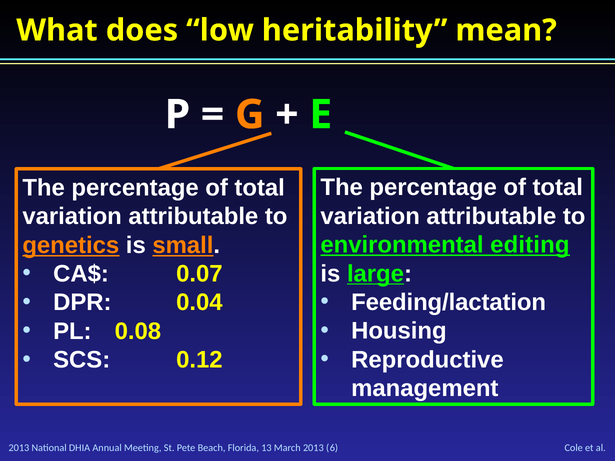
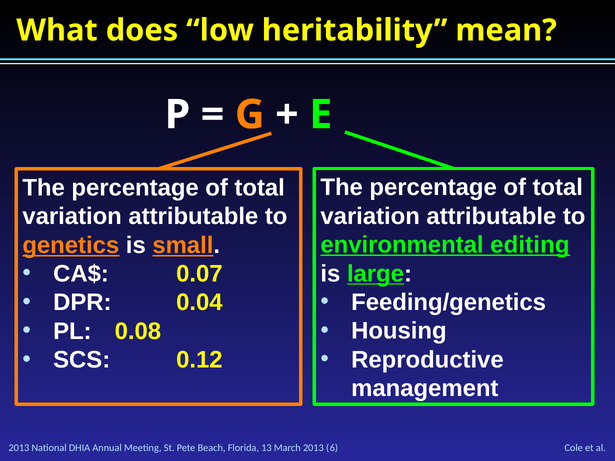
Feeding/lactation: Feeding/lactation -> Feeding/genetics (449, 302)
